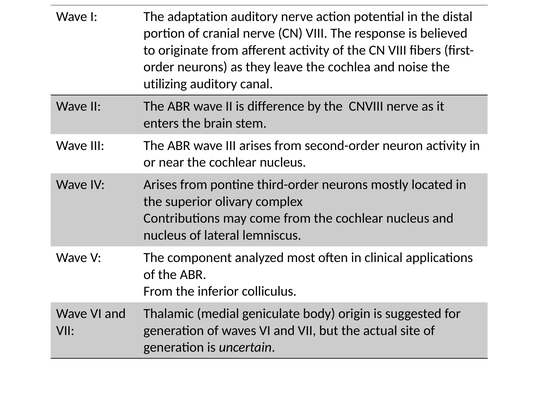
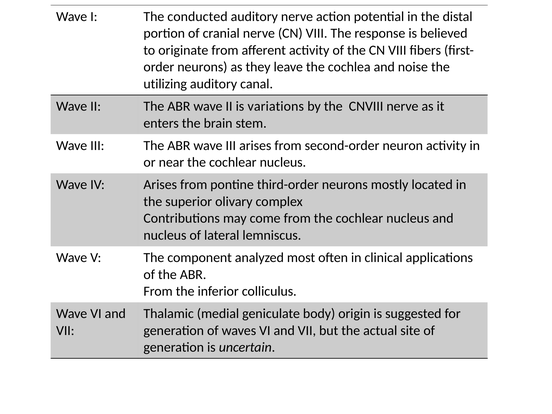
adaptation: adaptation -> conducted (197, 17)
difference: difference -> variations (276, 106)
